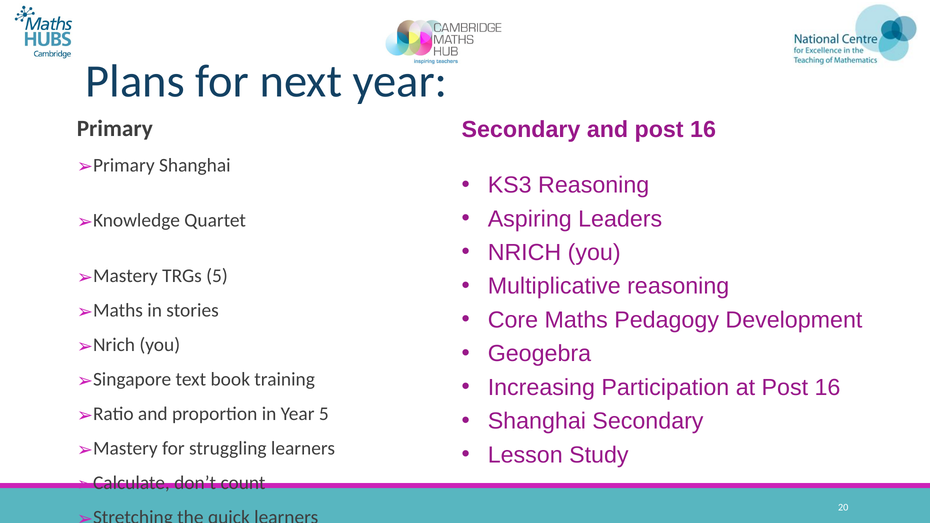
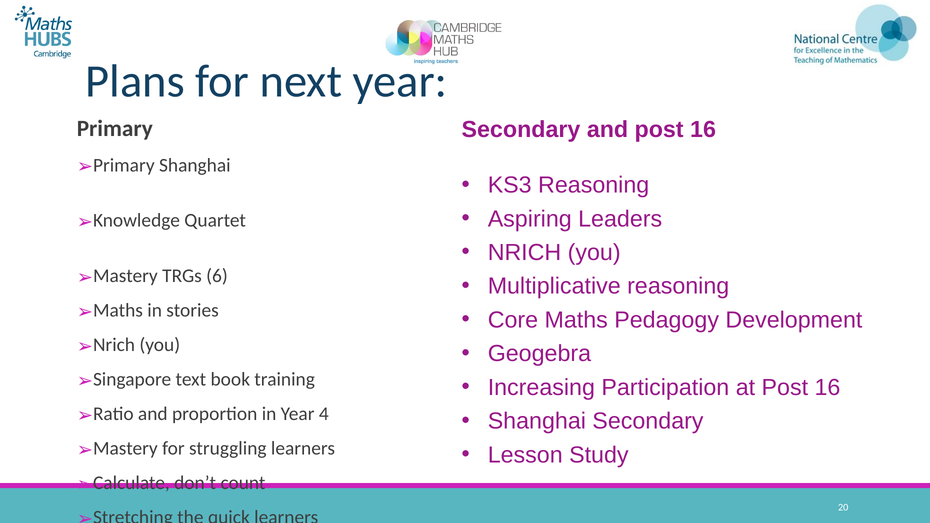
TRGs 5: 5 -> 6 (217, 276)
Year 5: 5 -> 4 (324, 414)
